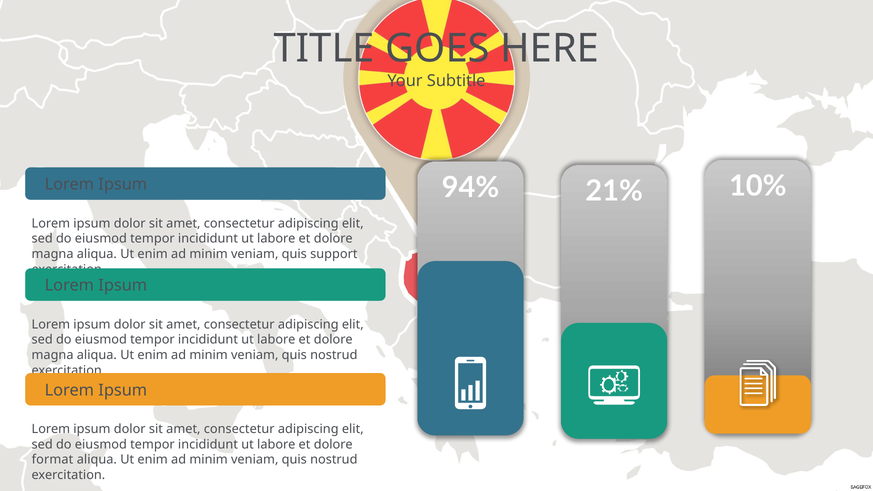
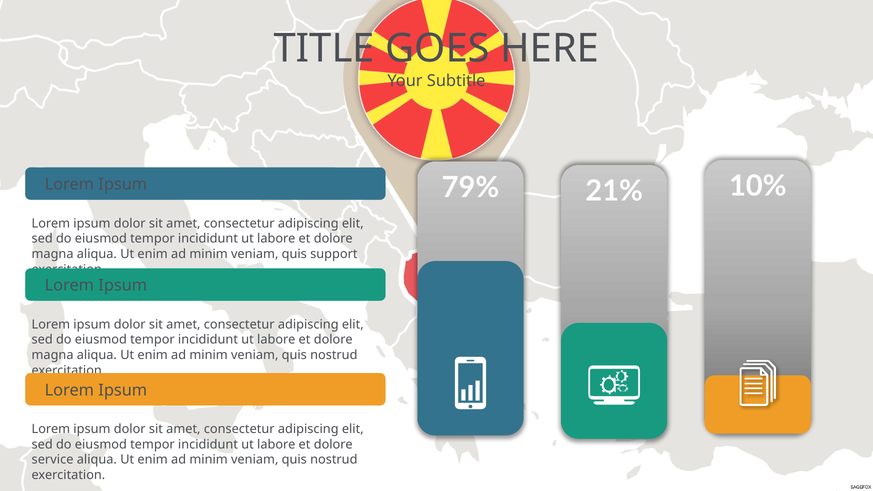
94%: 94% -> 79% (470, 188)
format: format -> service (53, 460)
